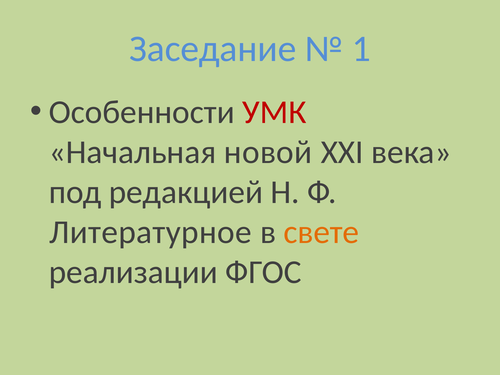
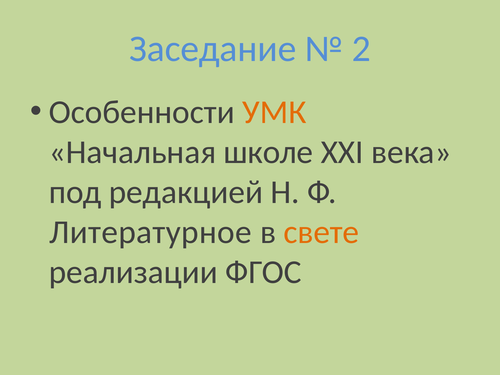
1: 1 -> 2 (361, 49)
УМК colour: red -> orange (274, 112)
новой: новой -> школе (268, 152)
